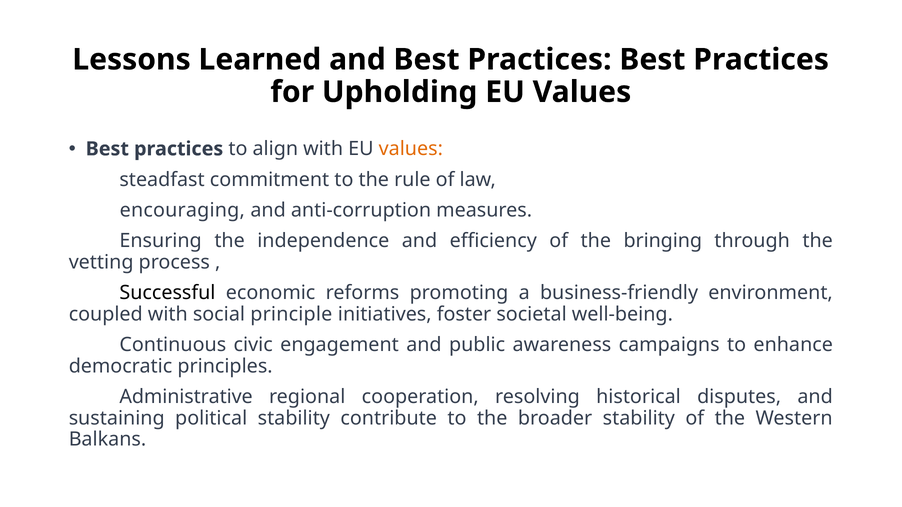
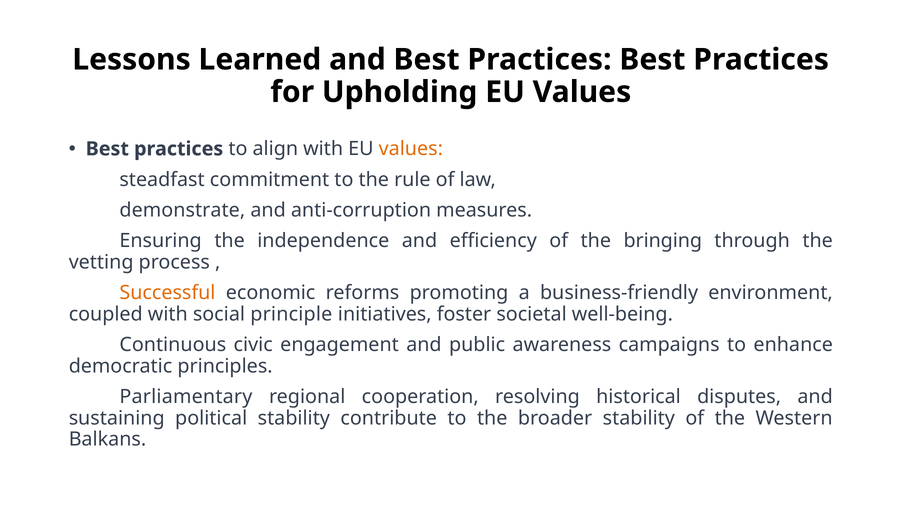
encouraging: encouraging -> demonstrate (182, 210)
Successful colour: black -> orange (167, 293)
Administrative: Administrative -> Parliamentary (186, 397)
